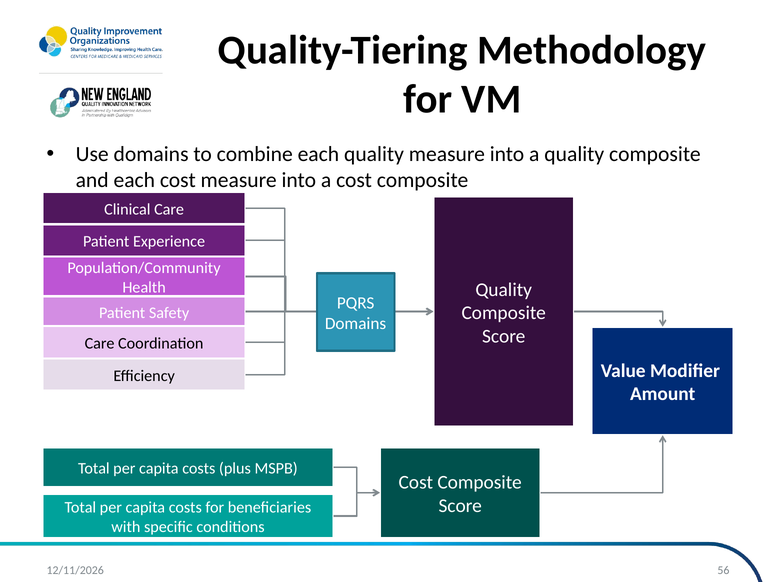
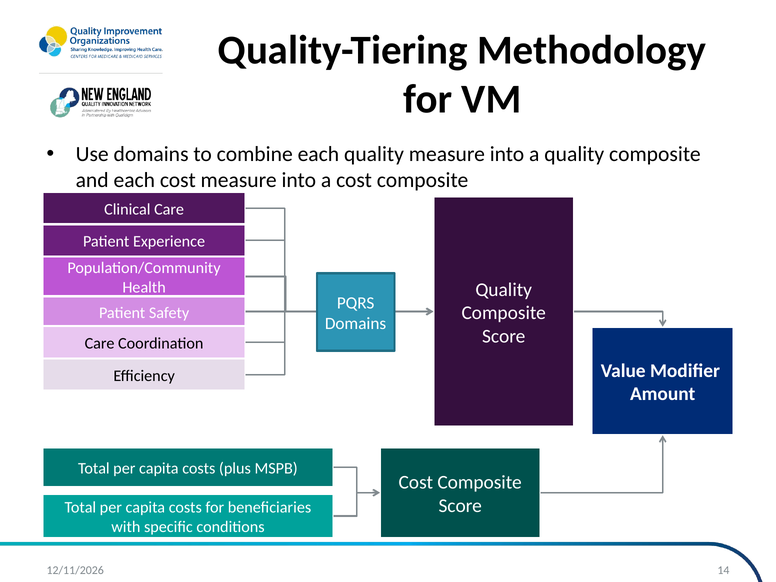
56: 56 -> 14 (723, 570)
